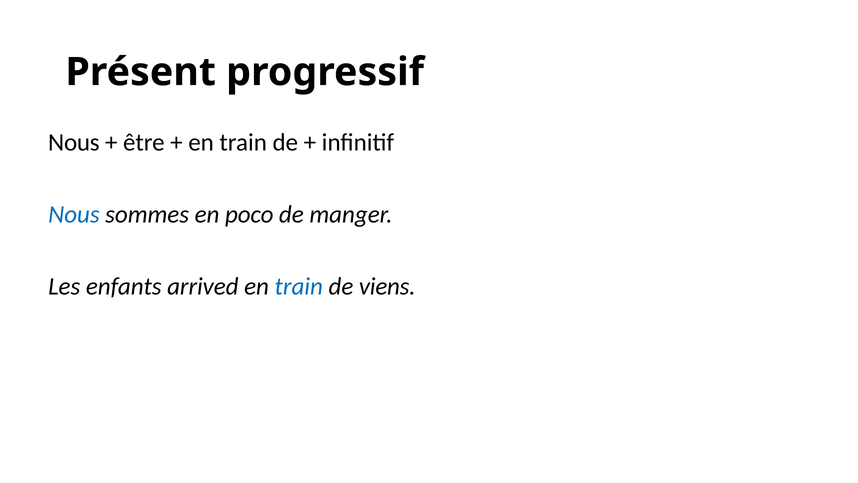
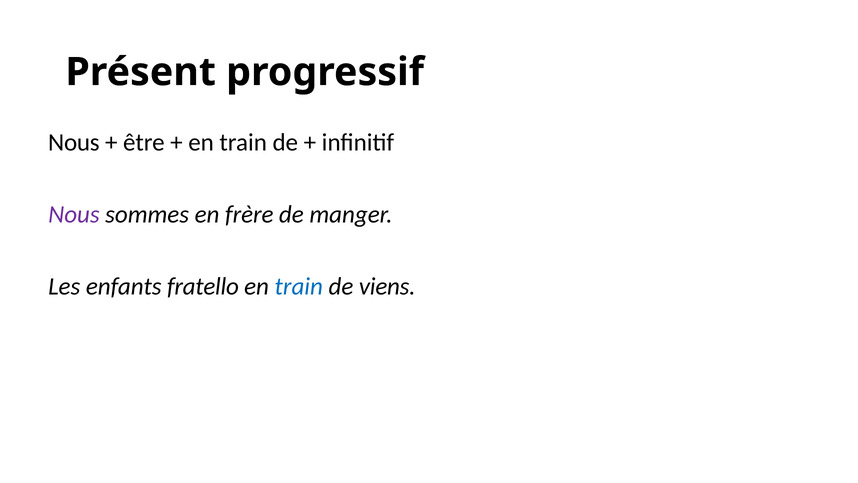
Nous colour: blue -> purple (74, 214)
poco: poco -> frère (249, 214)
arrived: arrived -> fratello (203, 286)
